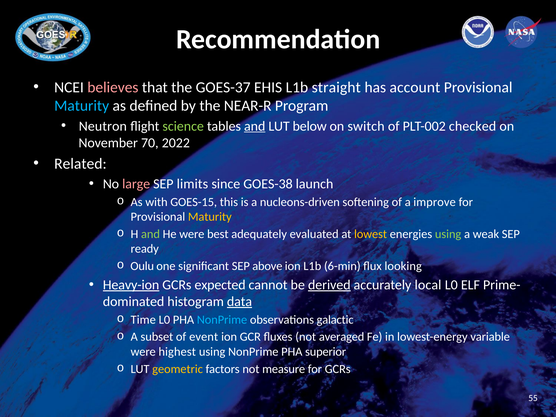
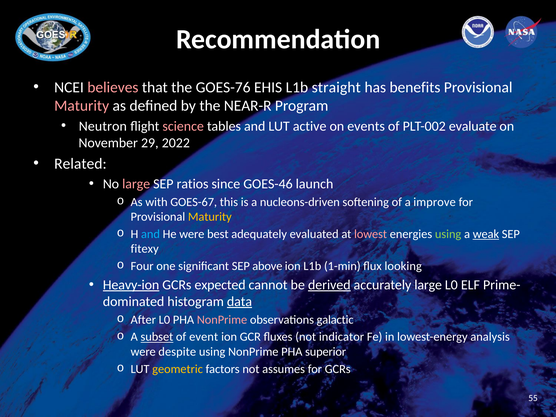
GOES-37: GOES-37 -> GOES-76 (223, 87)
account: account -> benefits (415, 87)
Maturity colour: light blue -> pink (82, 106)
science colour: light green -> pink (183, 126)
and underline: present -> none (255, 126)
below: below -> active (310, 126)
switch: switch -> events (366, 126)
checked: checked -> evaluate (473, 126)
70: 70 -> 29 (150, 143)
limits: limits -> ratios (193, 184)
GOES-38: GOES-38 -> GOES-46 (268, 184)
GOES-15: GOES-15 -> GOES-67 (194, 202)
and colour: light green -> light blue (150, 234)
lowest colour: yellow -> pink (371, 234)
weak underline: none -> present (486, 234)
ready: ready -> fitexy (145, 249)
Oulu: Oulu -> Four (142, 266)
6-min: 6-min -> 1-min (342, 266)
accurately local: local -> large (428, 285)
Time: Time -> After (143, 320)
NonPrime colour: light blue -> pink (222, 320)
subset underline: none -> present (157, 337)
averaged: averaged -> indicator (342, 337)
variable: variable -> analysis (490, 337)
highest: highest -> despite (177, 352)
measure: measure -> assumes (284, 369)
